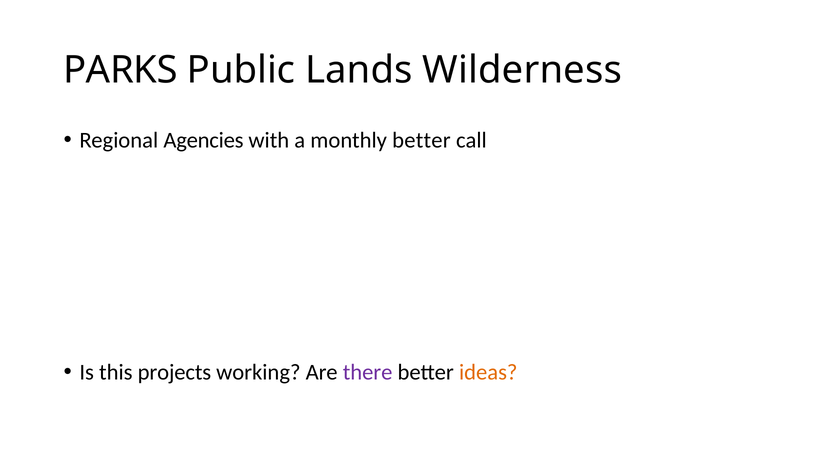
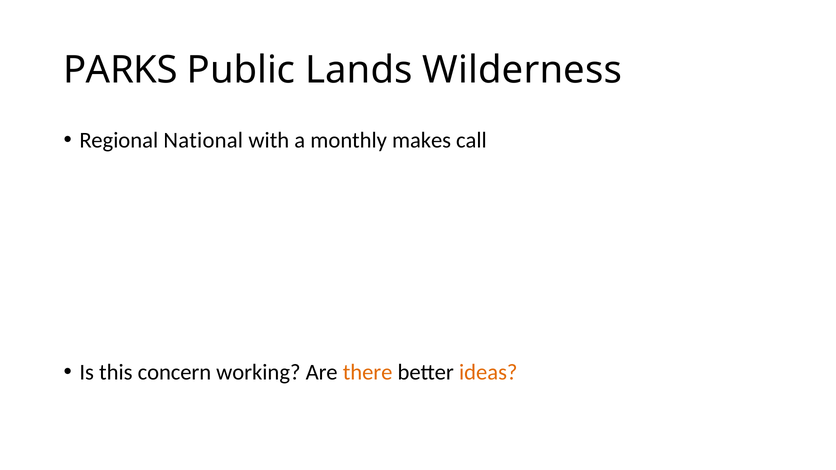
Agencies: Agencies -> National (203, 140)
monthly better: better -> makes (422, 140)
projects: projects -> concern (174, 372)
there colour: purple -> orange (368, 372)
